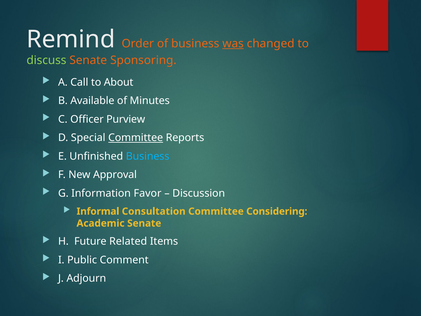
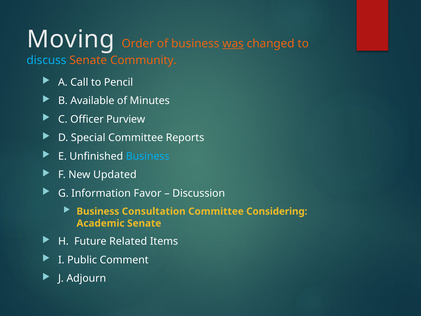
Remind: Remind -> Moving (71, 39)
discuss colour: light green -> light blue (46, 60)
Sponsoring: Sponsoring -> Community (143, 60)
About: About -> Pencil (119, 82)
Committee underline: present -> none (136, 138)
Approval: Approval -> Updated (115, 175)
Informal: Informal -> Business (98, 211)
